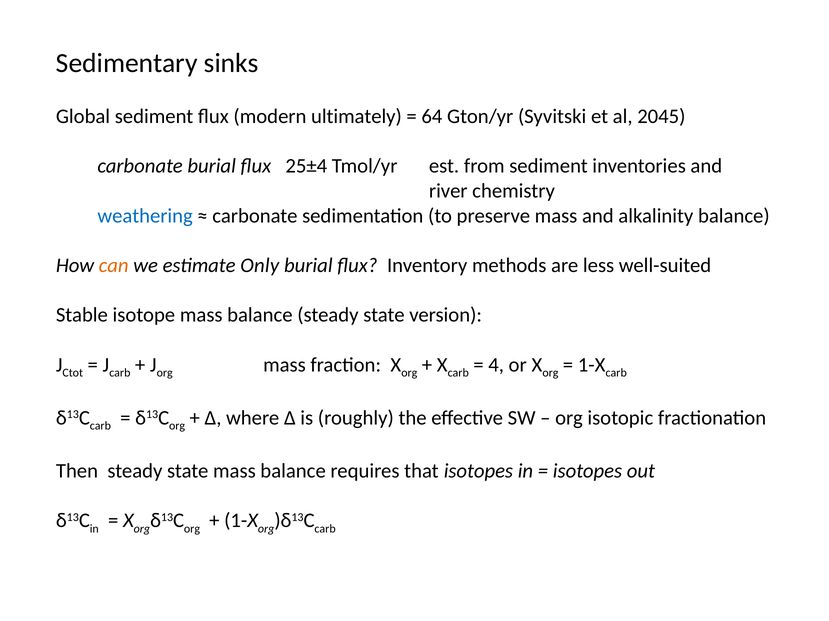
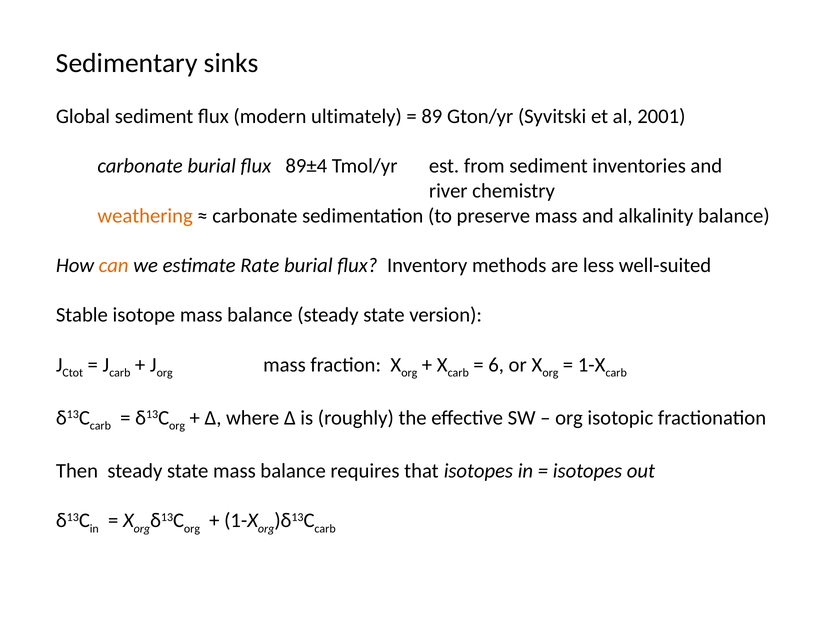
64: 64 -> 89 (432, 117)
2045: 2045 -> 2001 (661, 117)
25±4: 25±4 -> 89±4 (306, 166)
weathering colour: blue -> orange (145, 216)
Only: Only -> Rate (260, 266)
4: 4 -> 6 (496, 365)
